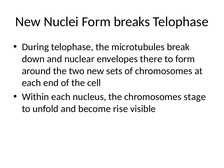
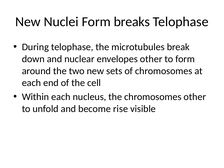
envelopes there: there -> other (151, 59)
chromosomes stage: stage -> other (195, 97)
